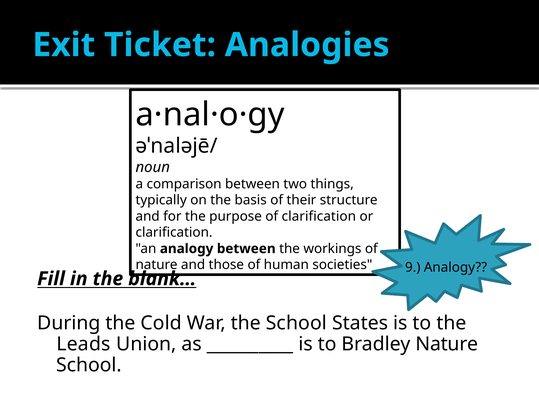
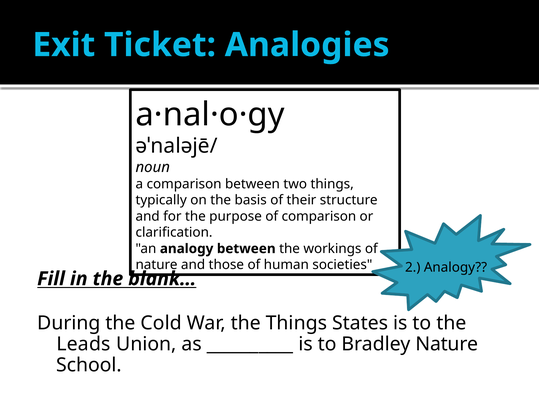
of clarification: clarification -> comparison (319, 217)
9: 9 -> 2 (413, 268)
the School: School -> Things (296, 323)
